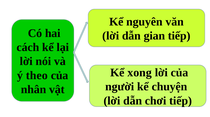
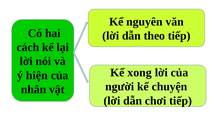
gian: gian -> theo (154, 36)
theo: theo -> hiện (37, 75)
